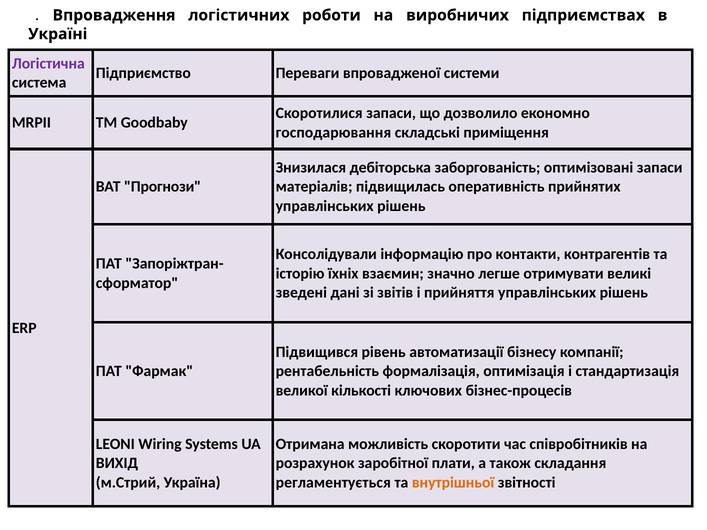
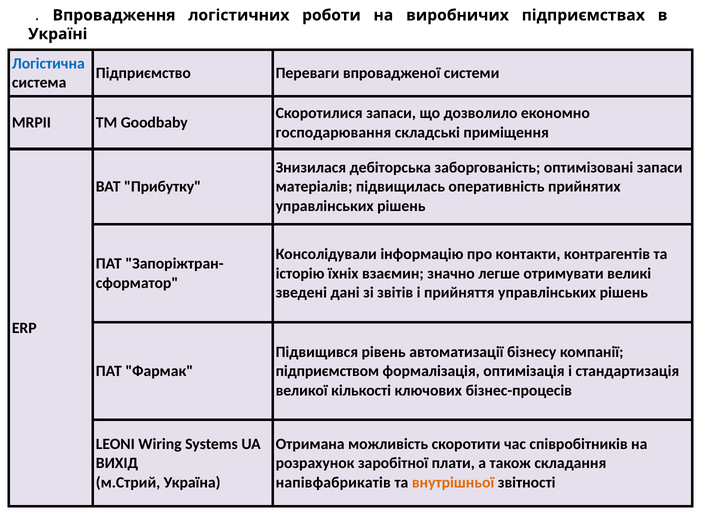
Логістична colour: purple -> blue (48, 64)
Прогнози: Прогнози -> Прибутку (163, 187)
рентабельність: рентабельність -> підприємством (327, 371)
регламентується: регламентується -> напівфабрикатів (333, 483)
